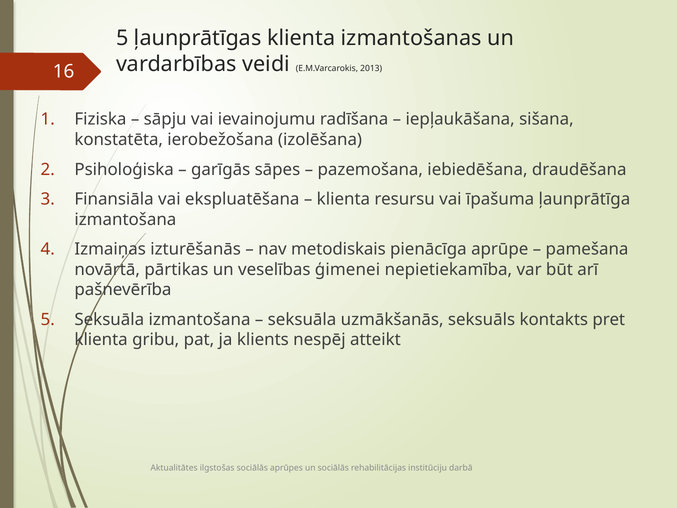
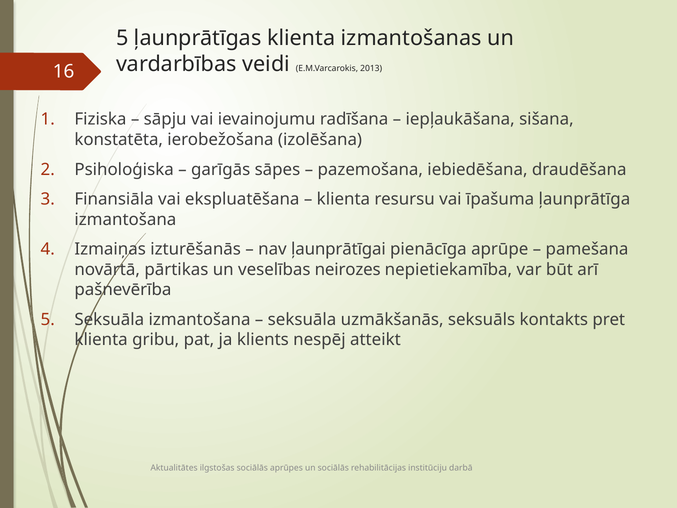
metodiskais: metodiskais -> ļaunprātīgai (338, 249)
ģimenei: ģimenei -> neirozes (348, 269)
